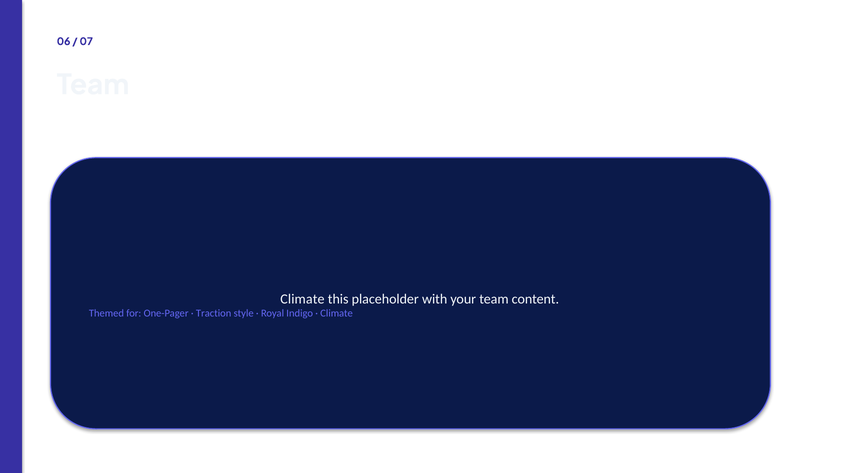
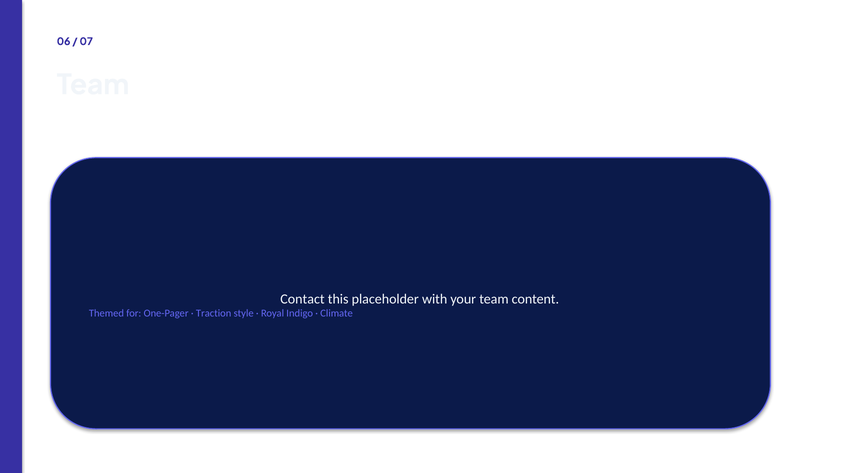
Climate: Climate -> Contact (302, 299)
